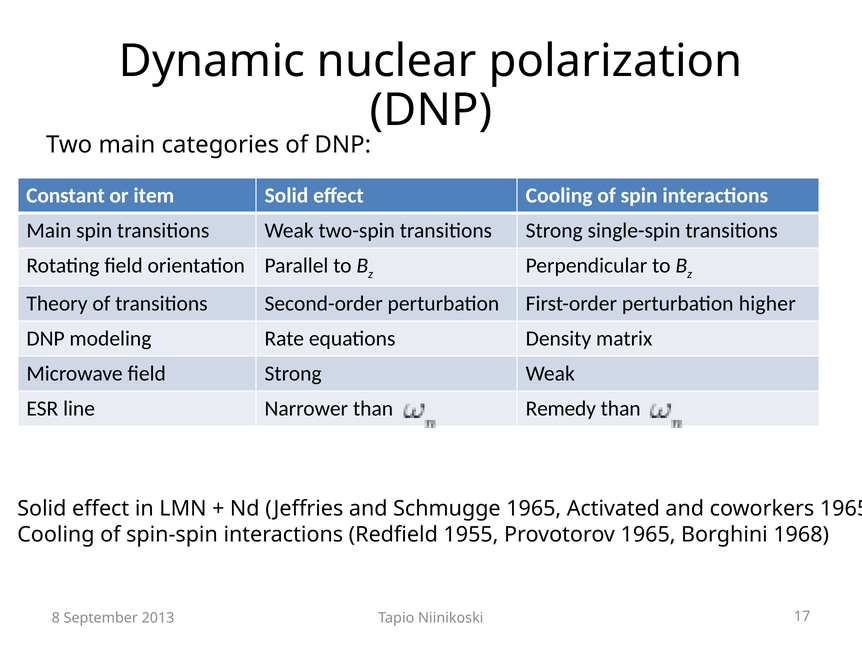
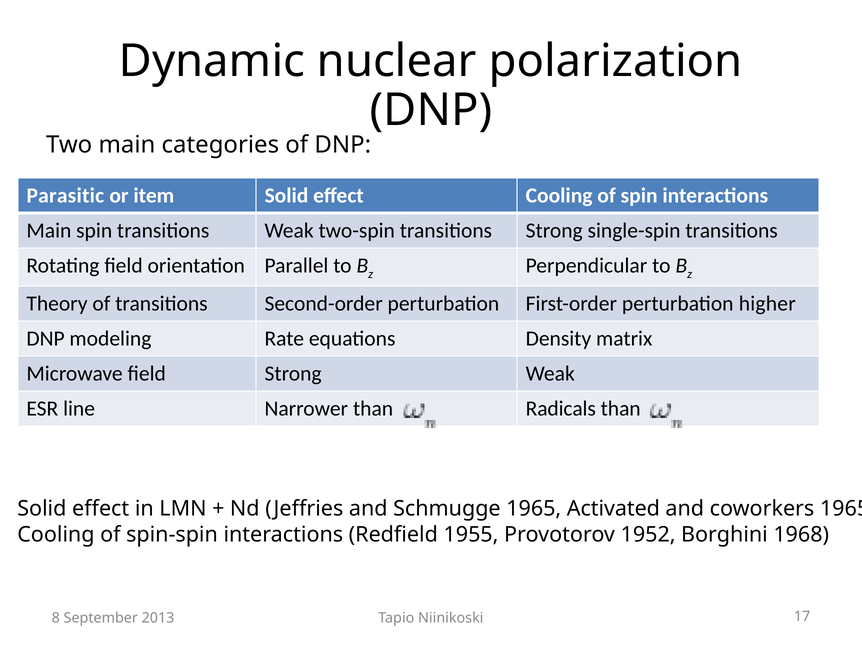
Constant: Constant -> Parasitic (65, 196)
Remedy: Remedy -> Radicals (561, 408)
Provotorov 1965: 1965 -> 1952 (648, 534)
